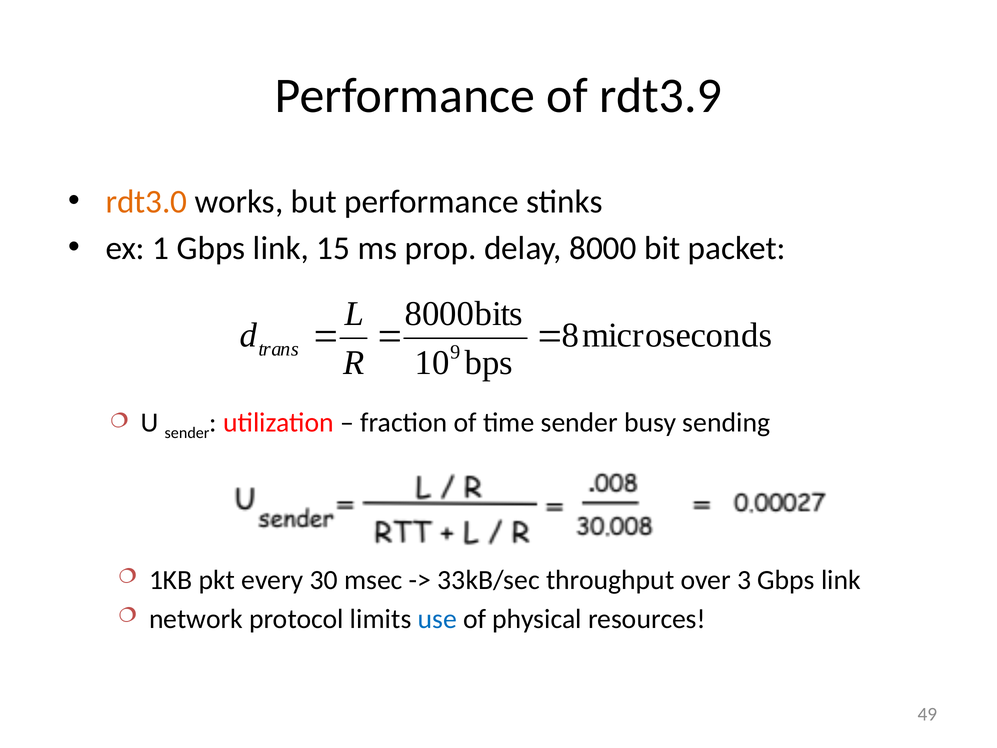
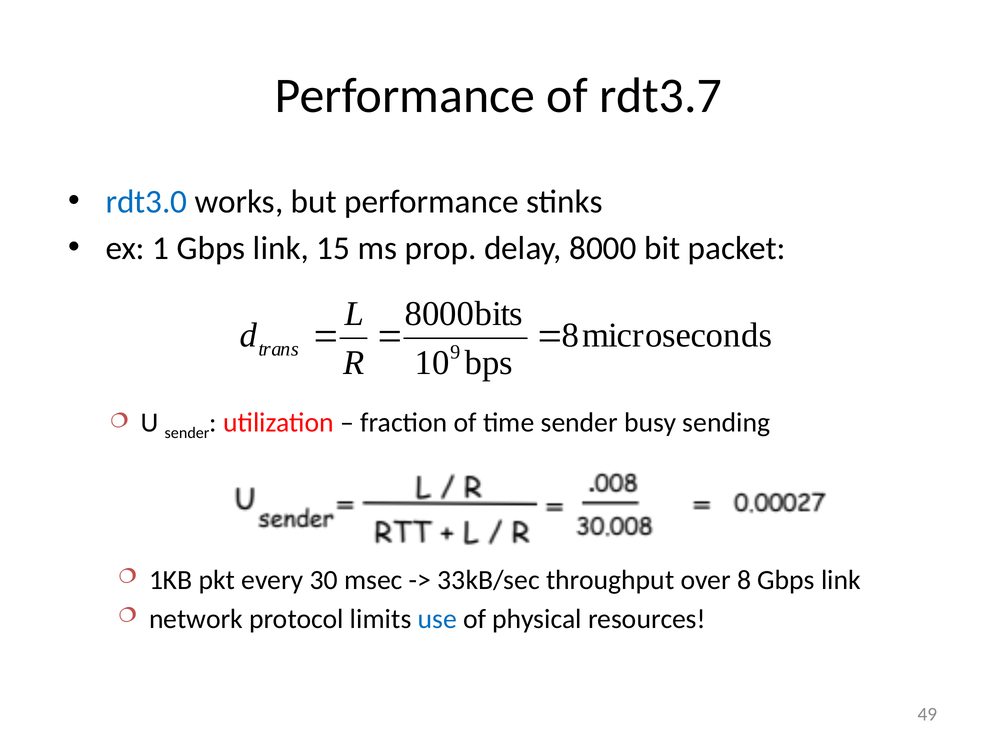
rdt3.9: rdt3.9 -> rdt3.7 (660, 96)
rdt3.0 colour: orange -> blue (146, 202)
over 3: 3 -> 8 (744, 580)
